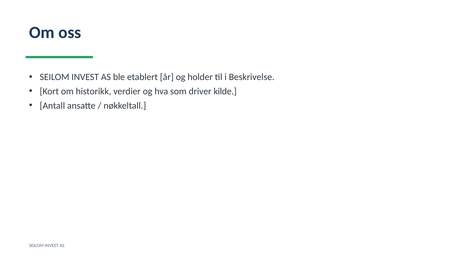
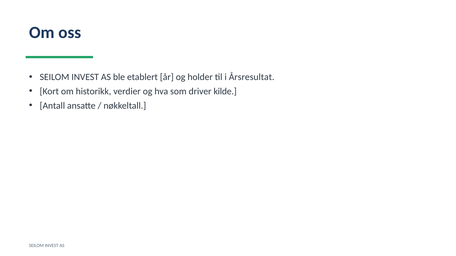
Beskrivelse: Beskrivelse -> Årsresultat (252, 77)
